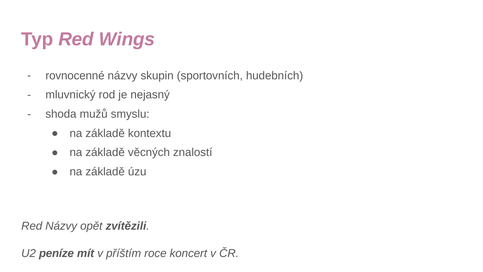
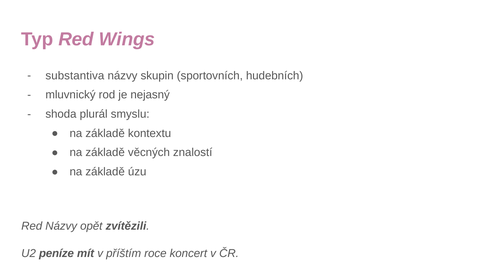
rovnocenné: rovnocenné -> substantiva (75, 76)
mužů: mužů -> plurál (94, 114)
